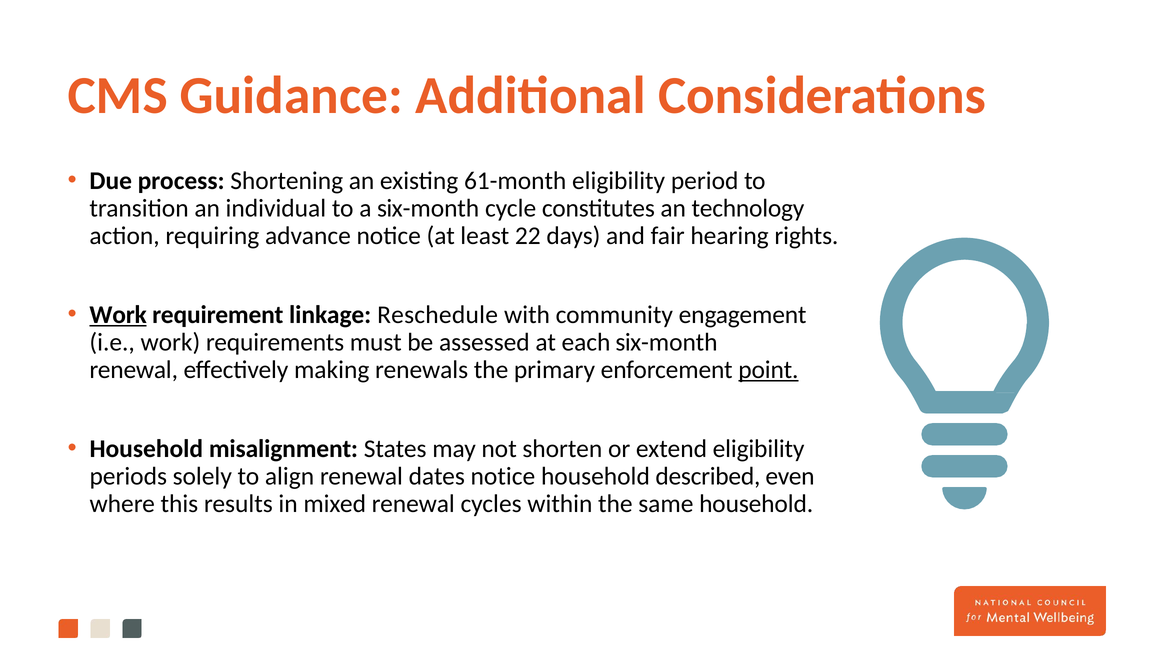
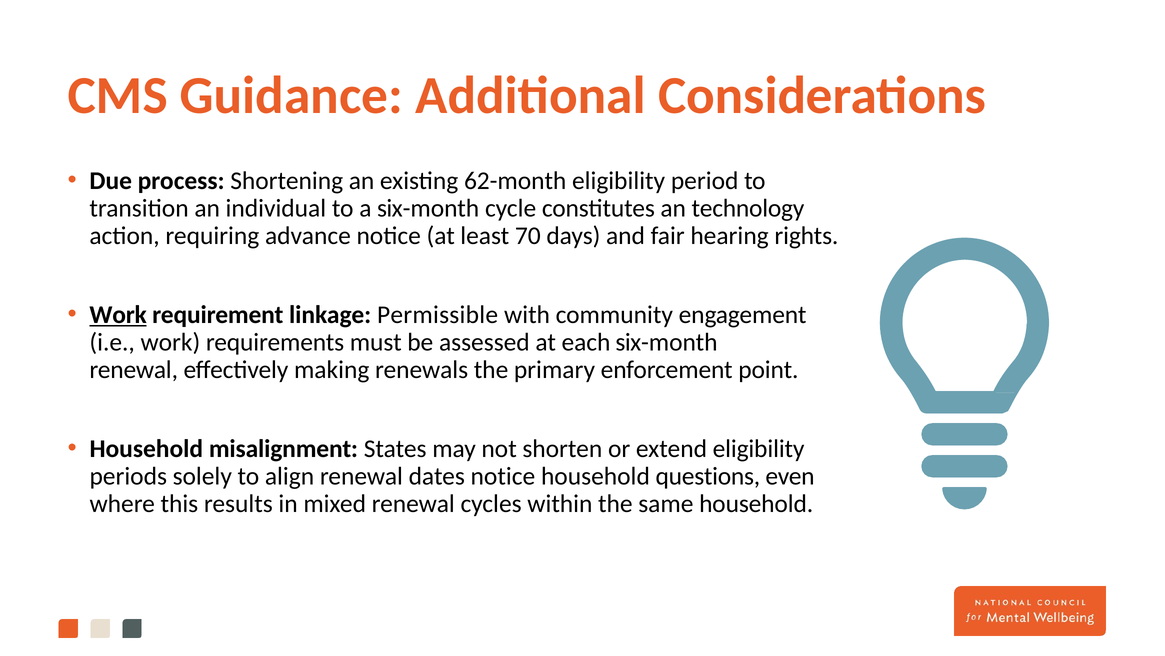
61-month: 61-month -> 62-month (515, 181)
22: 22 -> 70 (528, 236)
Reschedule: Reschedule -> Permissible (438, 314)
point underline: present -> none (768, 370)
described: described -> questions (708, 476)
